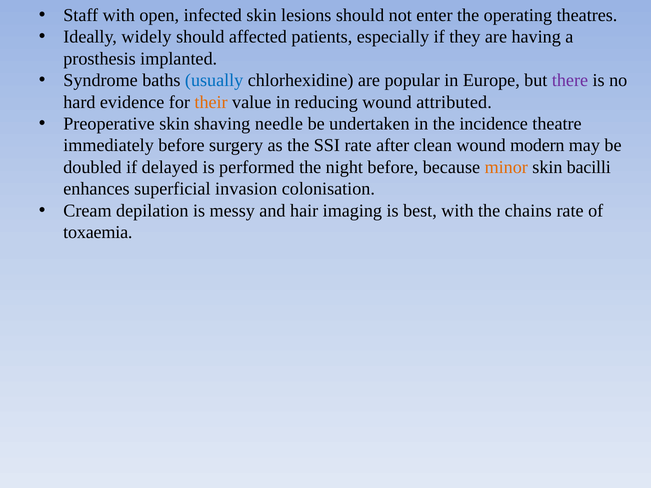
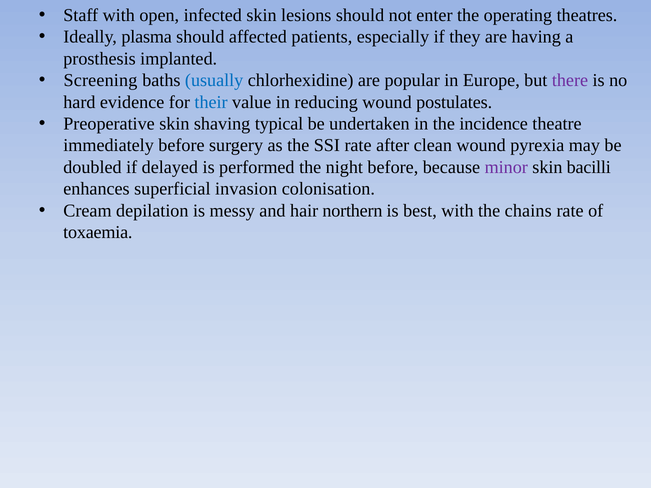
widely: widely -> plasma (147, 37)
Syndrome: Syndrome -> Screening (100, 80)
their colour: orange -> blue (211, 102)
attributed: attributed -> postulates (454, 102)
needle: needle -> typical (279, 124)
modern: modern -> pyrexia (537, 146)
minor colour: orange -> purple (506, 167)
imaging: imaging -> northern (352, 211)
